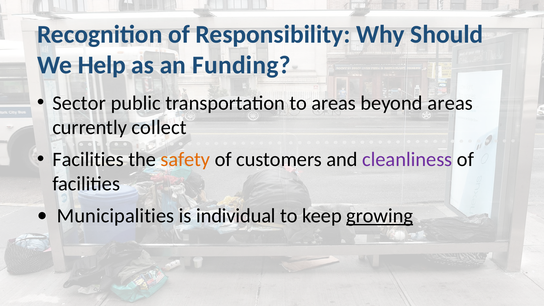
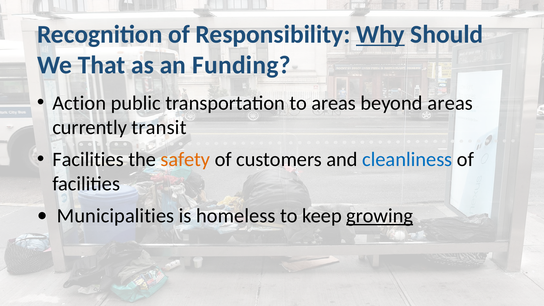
Why underline: none -> present (380, 34)
Help: Help -> That (102, 65)
Sector: Sector -> Action (79, 103)
collect: collect -> transit (159, 127)
cleanliness colour: purple -> blue (407, 159)
individual: individual -> homeless (236, 216)
